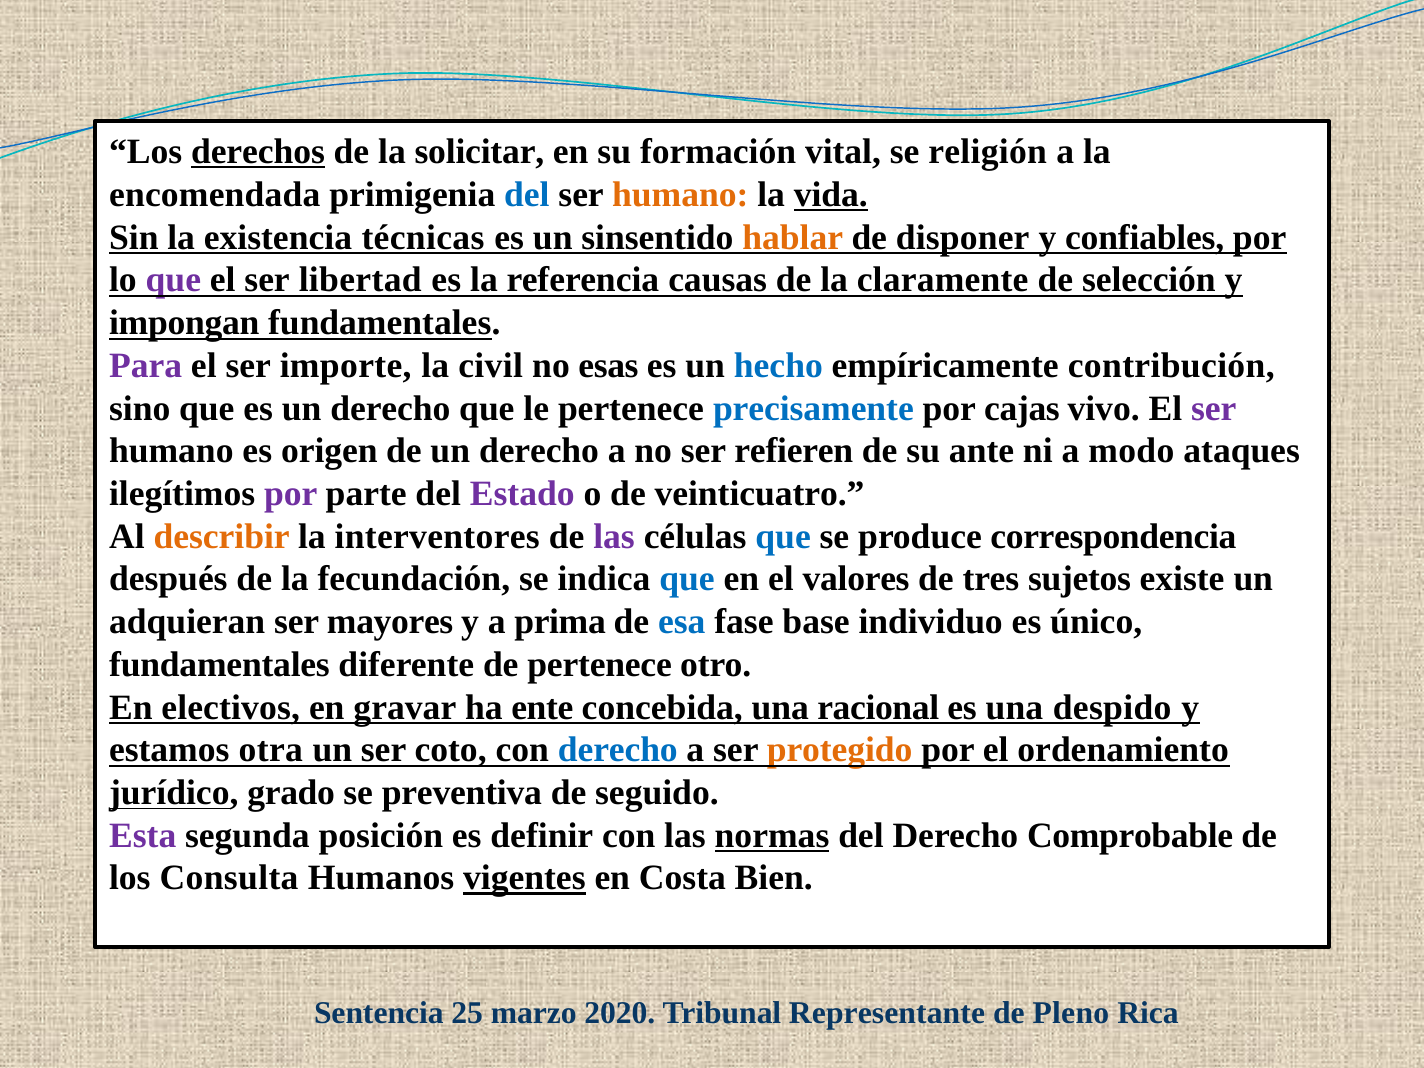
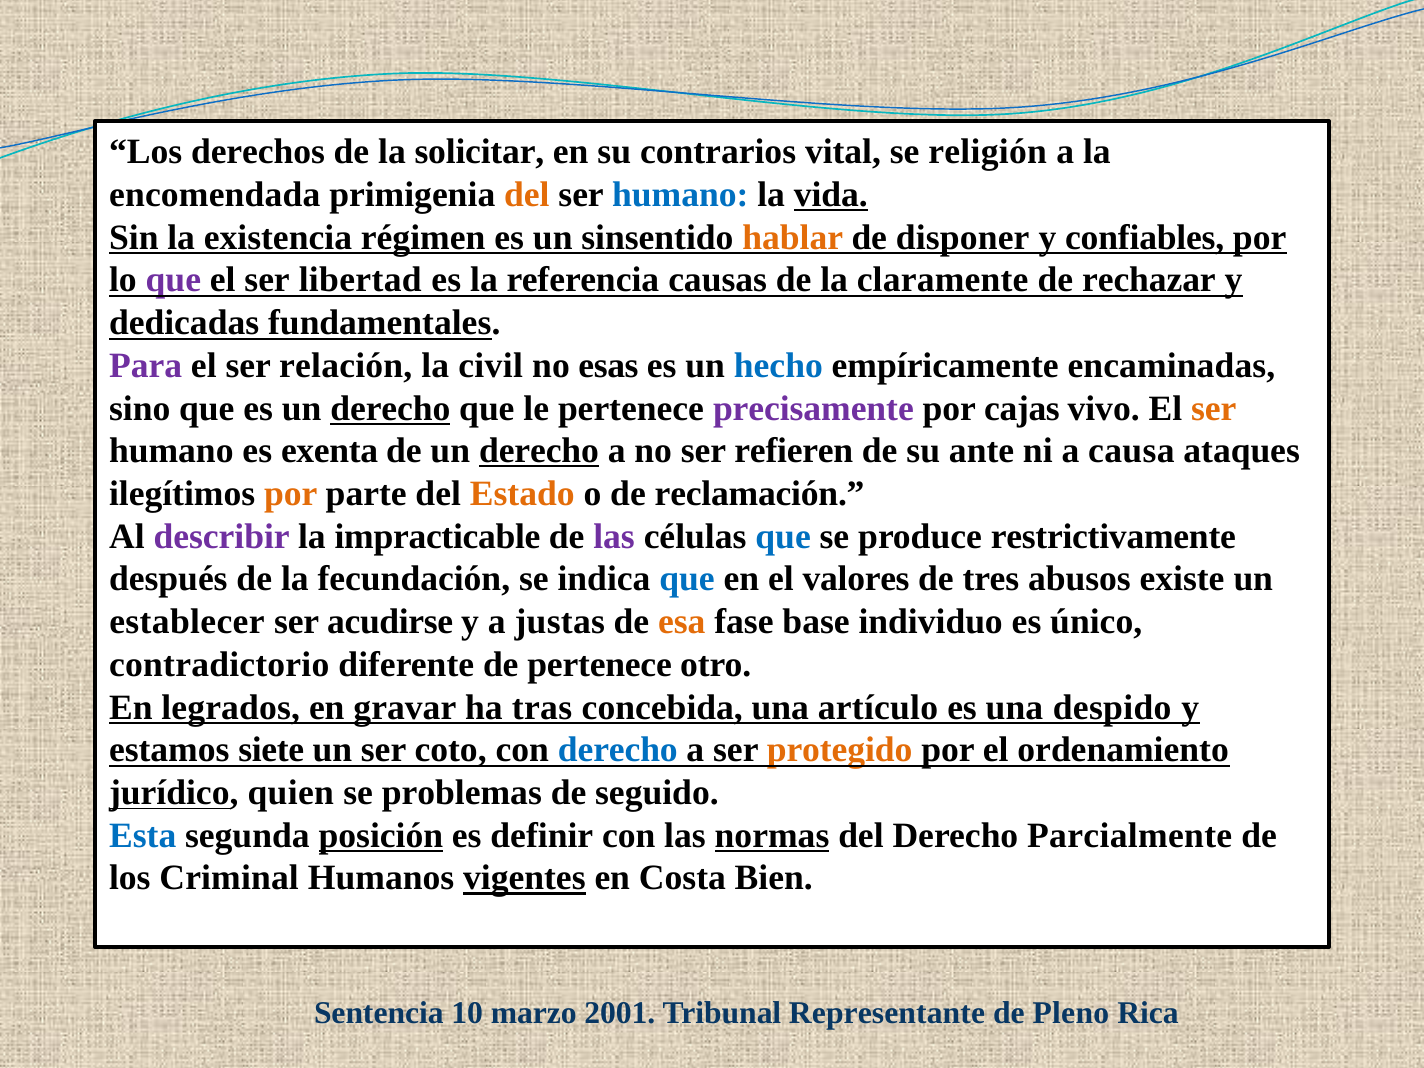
derechos underline: present -> none (258, 152)
formación: formación -> contrarios (718, 152)
del colour: blue -> orange (527, 195)
humano colour: orange -> blue (680, 195)
técnicas: técnicas -> régimen (423, 237)
selección: selección -> rechazar (1149, 280)
impongan: impongan -> dedicadas (184, 323)
importe: importe -> relación (346, 366)
contribución: contribución -> encaminadas (1171, 366)
derecho underline: none -> present (390, 408)
precisamente colour: blue -> purple (813, 408)
ser colour: purple -> orange (1214, 408)
origen: origen -> exenta (330, 451)
derecho underline: none -> present (539, 451)
modo: modo -> causa (1131, 451)
por colour: purple -> orange (291, 494)
Estado colour: purple -> orange (522, 494)
veinticuatro: veinticuatro -> reclamación (760, 494)
describir colour: orange -> purple (222, 536)
interventores: interventores -> impracticable (438, 536)
correspondencia: correspondencia -> restrictivamente (1113, 536)
sujetos: sujetos -> abusos (1079, 579)
adquieran: adquieran -> establecer (187, 622)
mayores: mayores -> acudirse (390, 622)
prima: prima -> justas (560, 622)
esa colour: blue -> orange (682, 622)
fundamentales: fundamentales -> contradictorio (219, 665)
electivos: electivos -> legrados (231, 707)
ente: ente -> tras (542, 707)
racional: racional -> artículo (878, 707)
otra: otra -> siete (271, 750)
grado: grado -> quien (291, 793)
preventiva: preventiva -> problemas (462, 793)
Esta colour: purple -> blue (143, 835)
posición underline: none -> present (381, 835)
Comprobable: Comprobable -> Parcialmente (1130, 835)
Consulta: Consulta -> Criminal (229, 878)
25: 25 -> 10 (467, 1013)
2020: 2020 -> 2001 (620, 1013)
